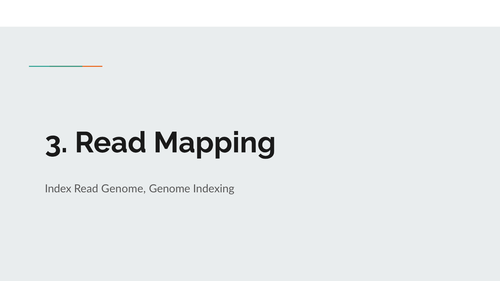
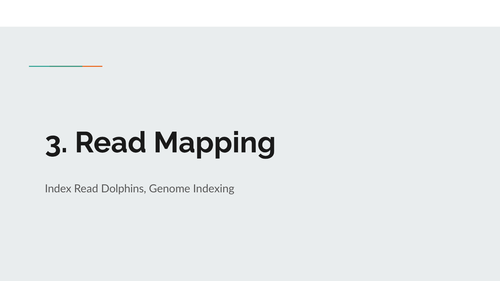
Read Genome: Genome -> Dolphins (124, 189)
